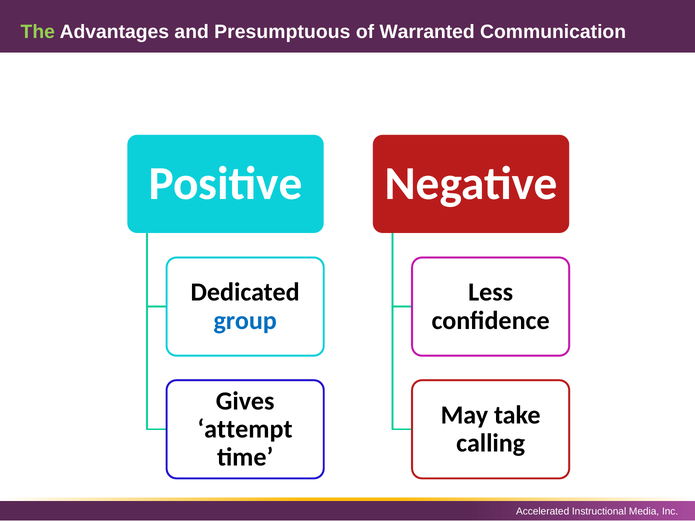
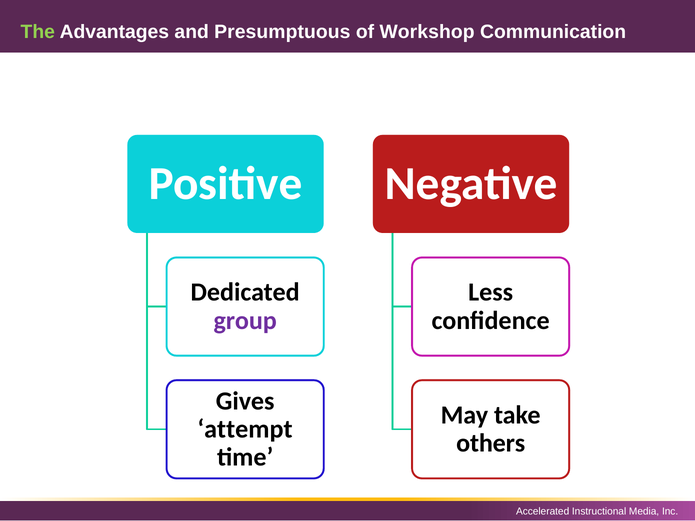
Warranted: Warranted -> Workshop (427, 32)
group colour: blue -> purple (245, 321)
calling: calling -> others (491, 443)
